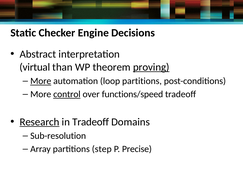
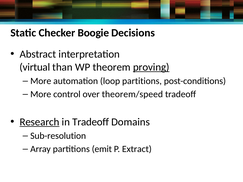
Engine: Engine -> Boogie (93, 33)
More underline: present -> none (41, 81)
control underline: present -> none (67, 94)
functions/speed: functions/speed -> theorem/speed (132, 94)
step: step -> emit (102, 149)
Precise: Precise -> Extract (137, 149)
